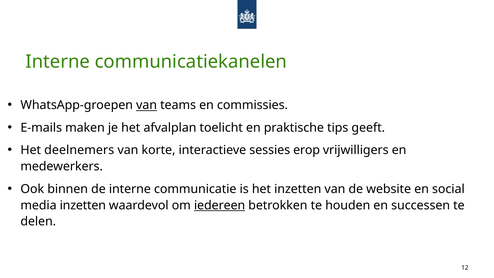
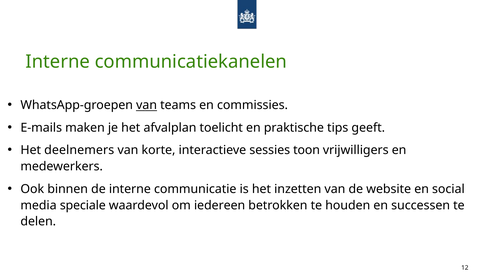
erop: erop -> toon (307, 150)
media inzetten: inzetten -> speciale (83, 205)
iedereen underline: present -> none (220, 205)
